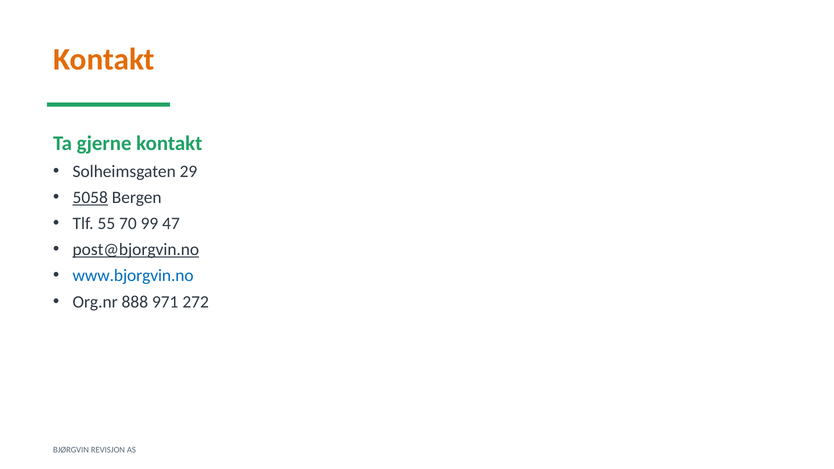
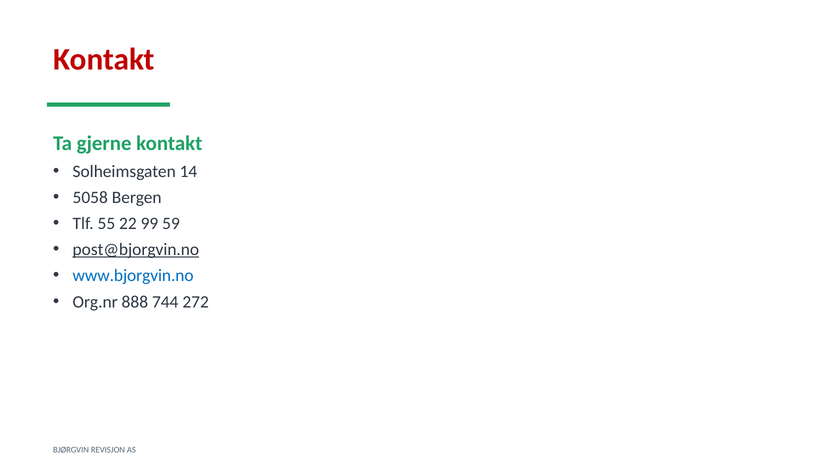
Kontakt colour: orange -> red (104, 60)
29: 29 -> 14 (188, 171)
5058 underline: present -> none (90, 198)
70: 70 -> 22 (128, 224)
47: 47 -> 59 (171, 224)
971: 971 -> 744 (165, 302)
